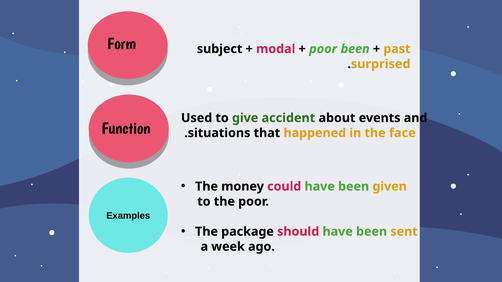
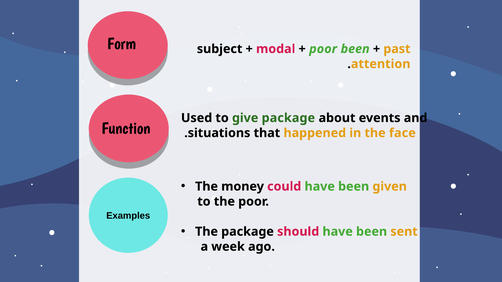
surprised: surprised -> attention (381, 64)
give accident: accident -> package (288, 118)
